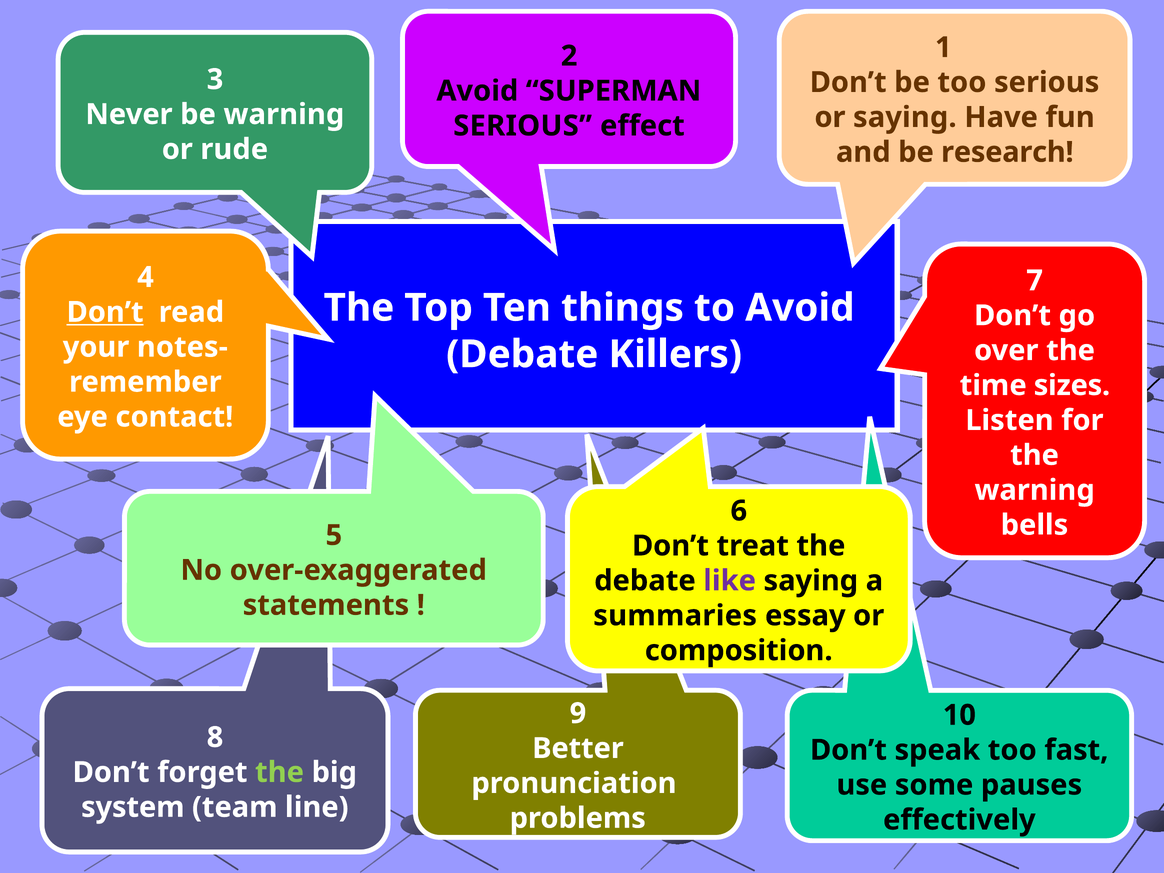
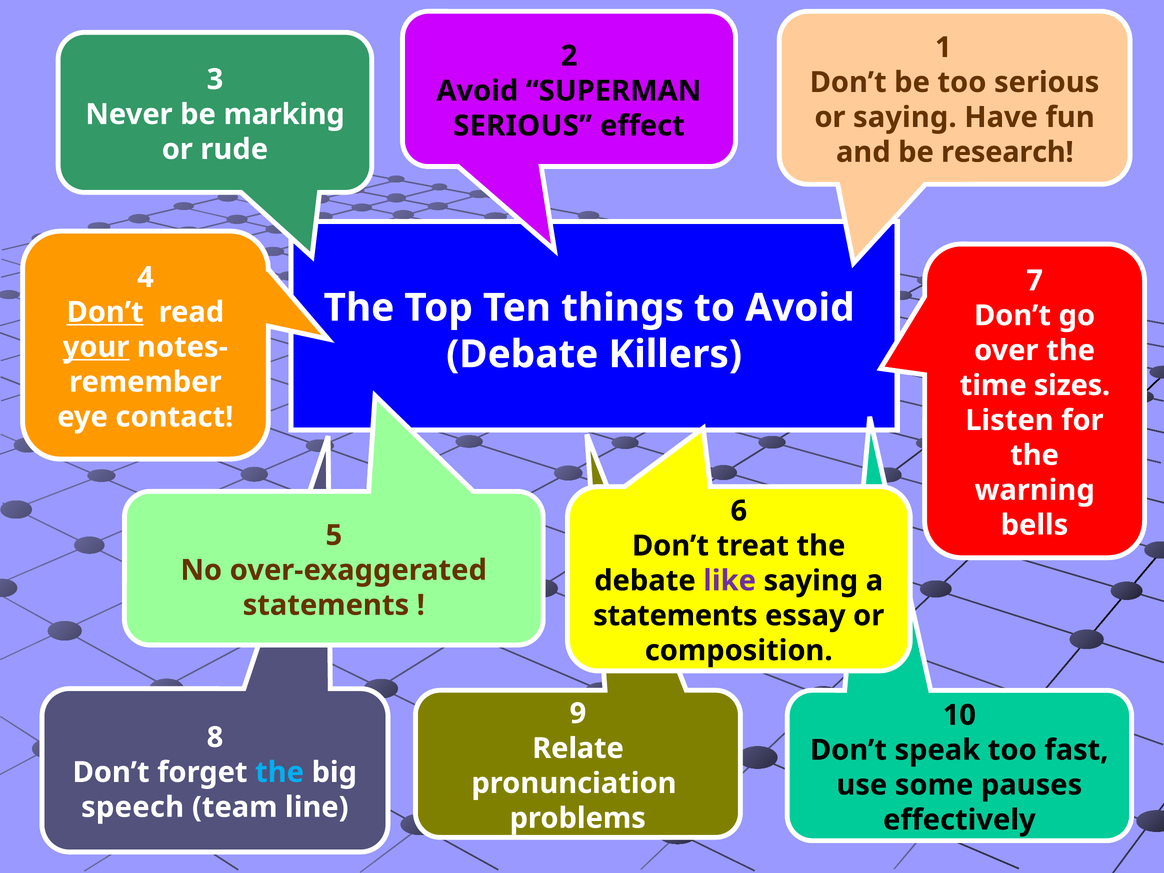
be warning: warning -> marking (284, 114)
your underline: none -> present (96, 347)
summaries: summaries -> statements (675, 616)
Better: Better -> Relate (578, 748)
the colour: light green -> light blue (280, 772)
system: system -> speech (133, 807)
